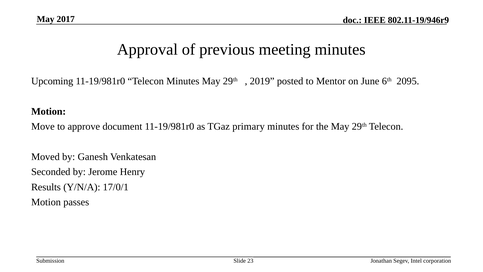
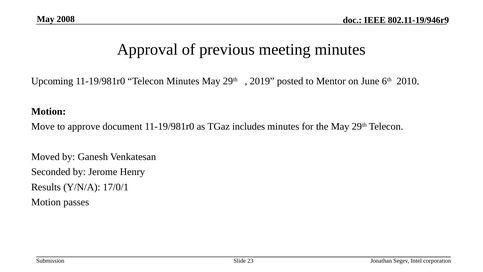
2017: 2017 -> 2008 (66, 19)
2095: 2095 -> 2010 (408, 81)
primary: primary -> includes (249, 126)
